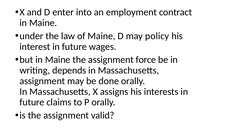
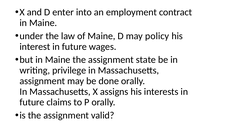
force: force -> state (146, 60)
depends: depends -> privilege (69, 70)
